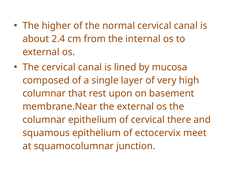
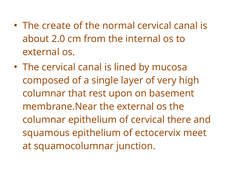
higher: higher -> create (56, 26)
2.4: 2.4 -> 2.0 (58, 39)
